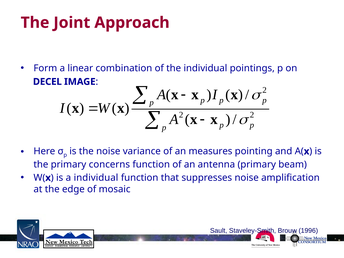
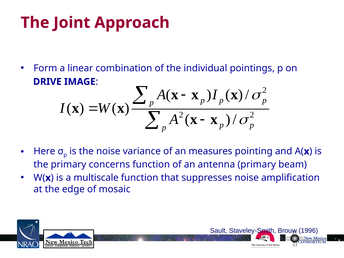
DECEL: DECEL -> DRIVE (47, 82)
a individual: individual -> multiscale (96, 178)
